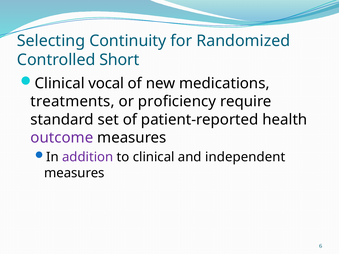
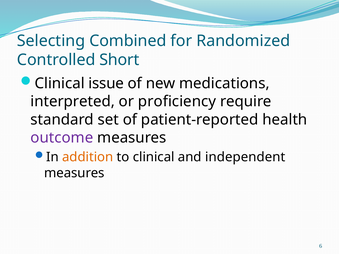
Continuity: Continuity -> Combined (128, 41)
vocal: vocal -> issue (106, 84)
treatments: treatments -> interpreted (73, 102)
addition colour: purple -> orange (88, 157)
